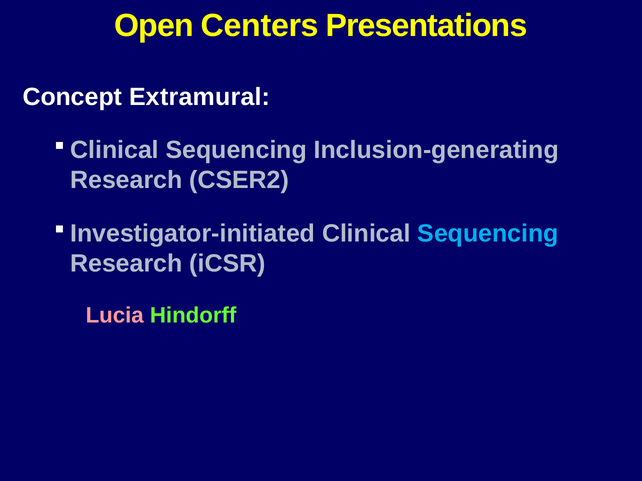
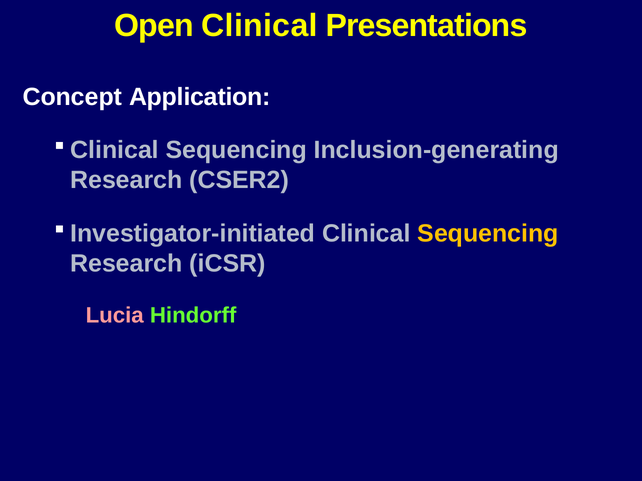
Open Centers: Centers -> Clinical (260, 26)
Extramural: Extramural -> Application (200, 97)
Sequencing colour: light blue -> yellow (488, 234)
